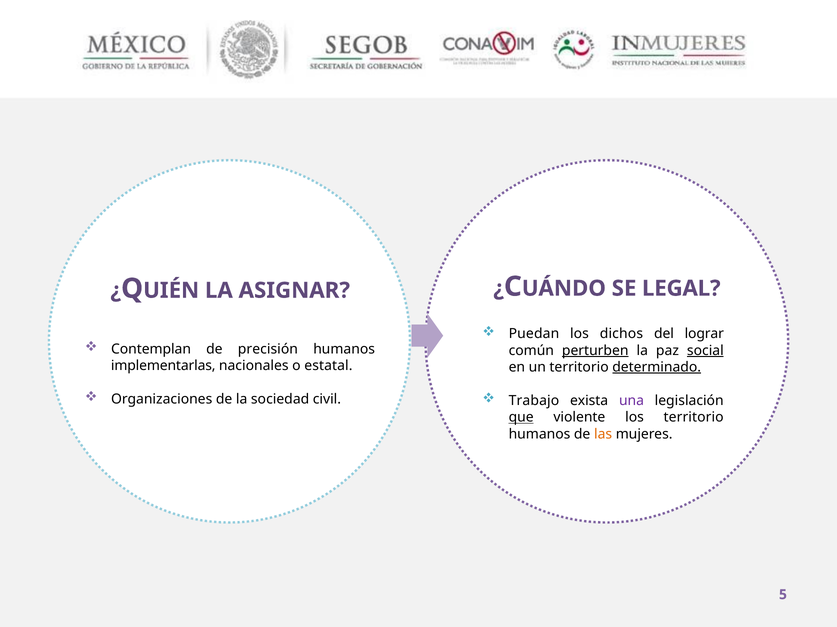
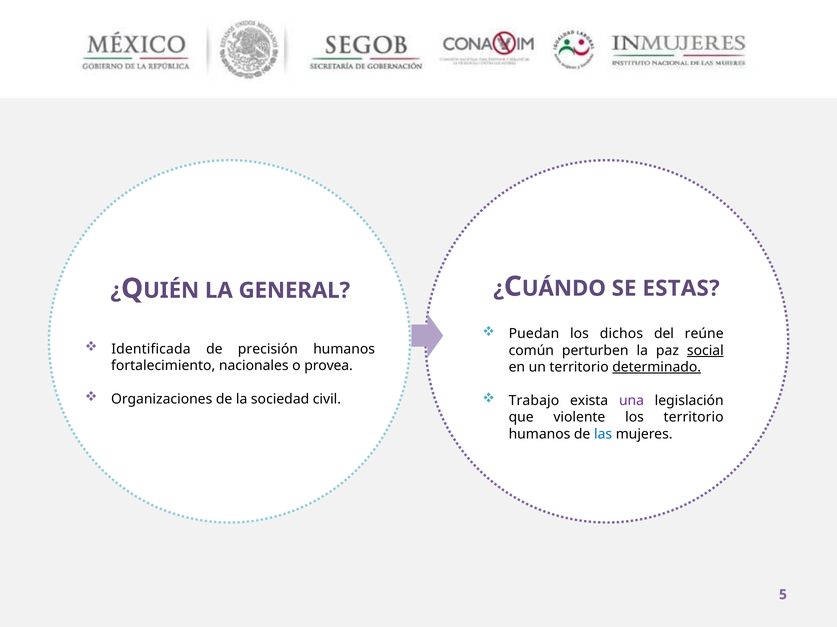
LEGAL: LEGAL -> ESTAS (681, 289)
ASIGNAR: ASIGNAR -> GENERAL (294, 291)
lograr: lograr -> reúne (704, 334)
Contemplan: Contemplan -> Identificada (151, 349)
perturben underline: present -> none (595, 351)
implementarlas: implementarlas -> fortalecimiento (163, 366)
estatal: estatal -> provea (329, 366)
que underline: present -> none (521, 418)
las colour: orange -> blue (603, 435)
